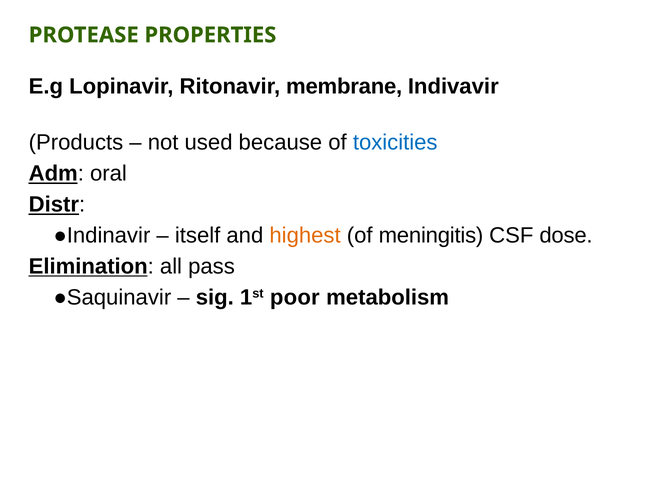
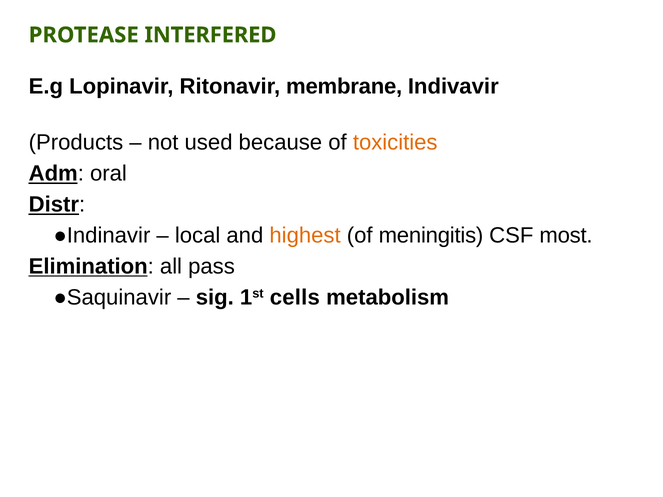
PROPERTIES: PROPERTIES -> INTERFERED (210, 35)
toxicities colour: blue -> orange (395, 143)
itself: itself -> local (198, 236)
dose: dose -> most (566, 236)
poor: poor -> cells (295, 297)
